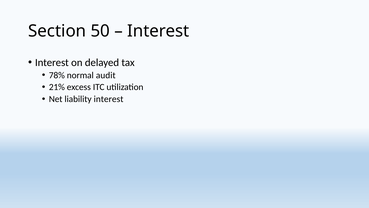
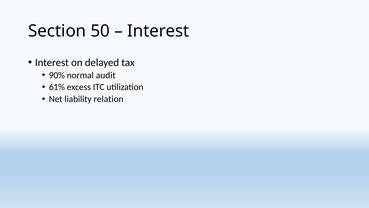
78%: 78% -> 90% (57, 75)
21%: 21% -> 61% (57, 87)
liability interest: interest -> relation (109, 99)
